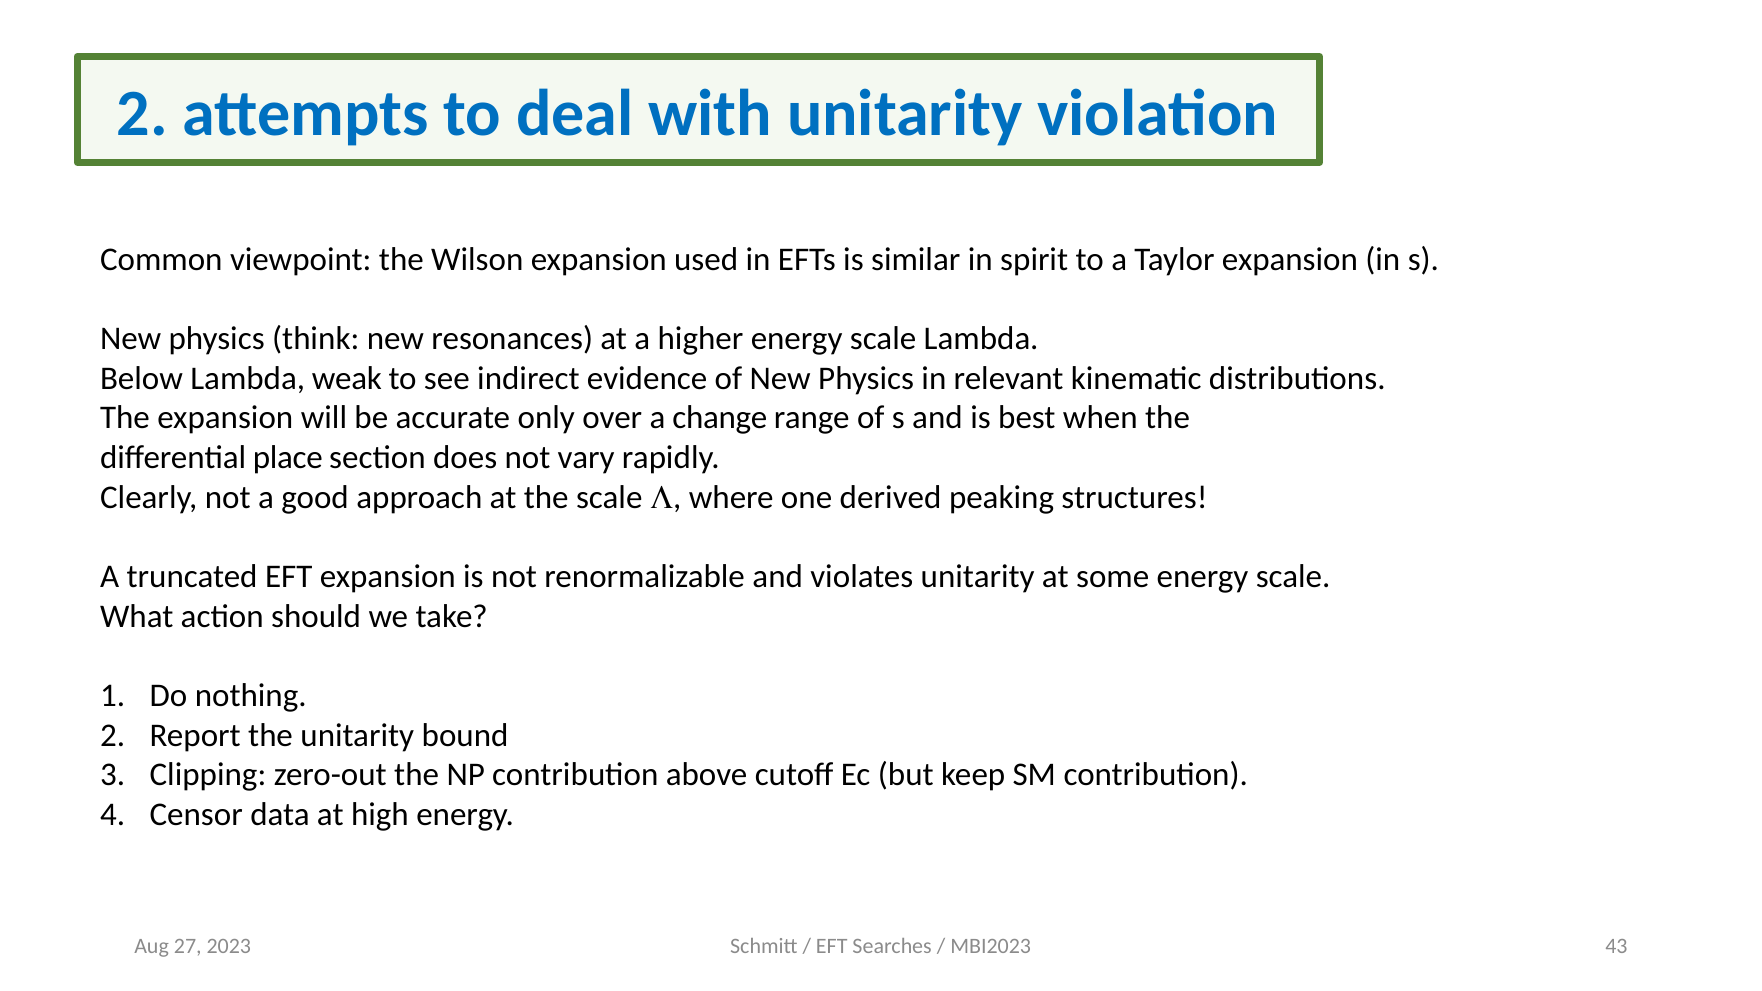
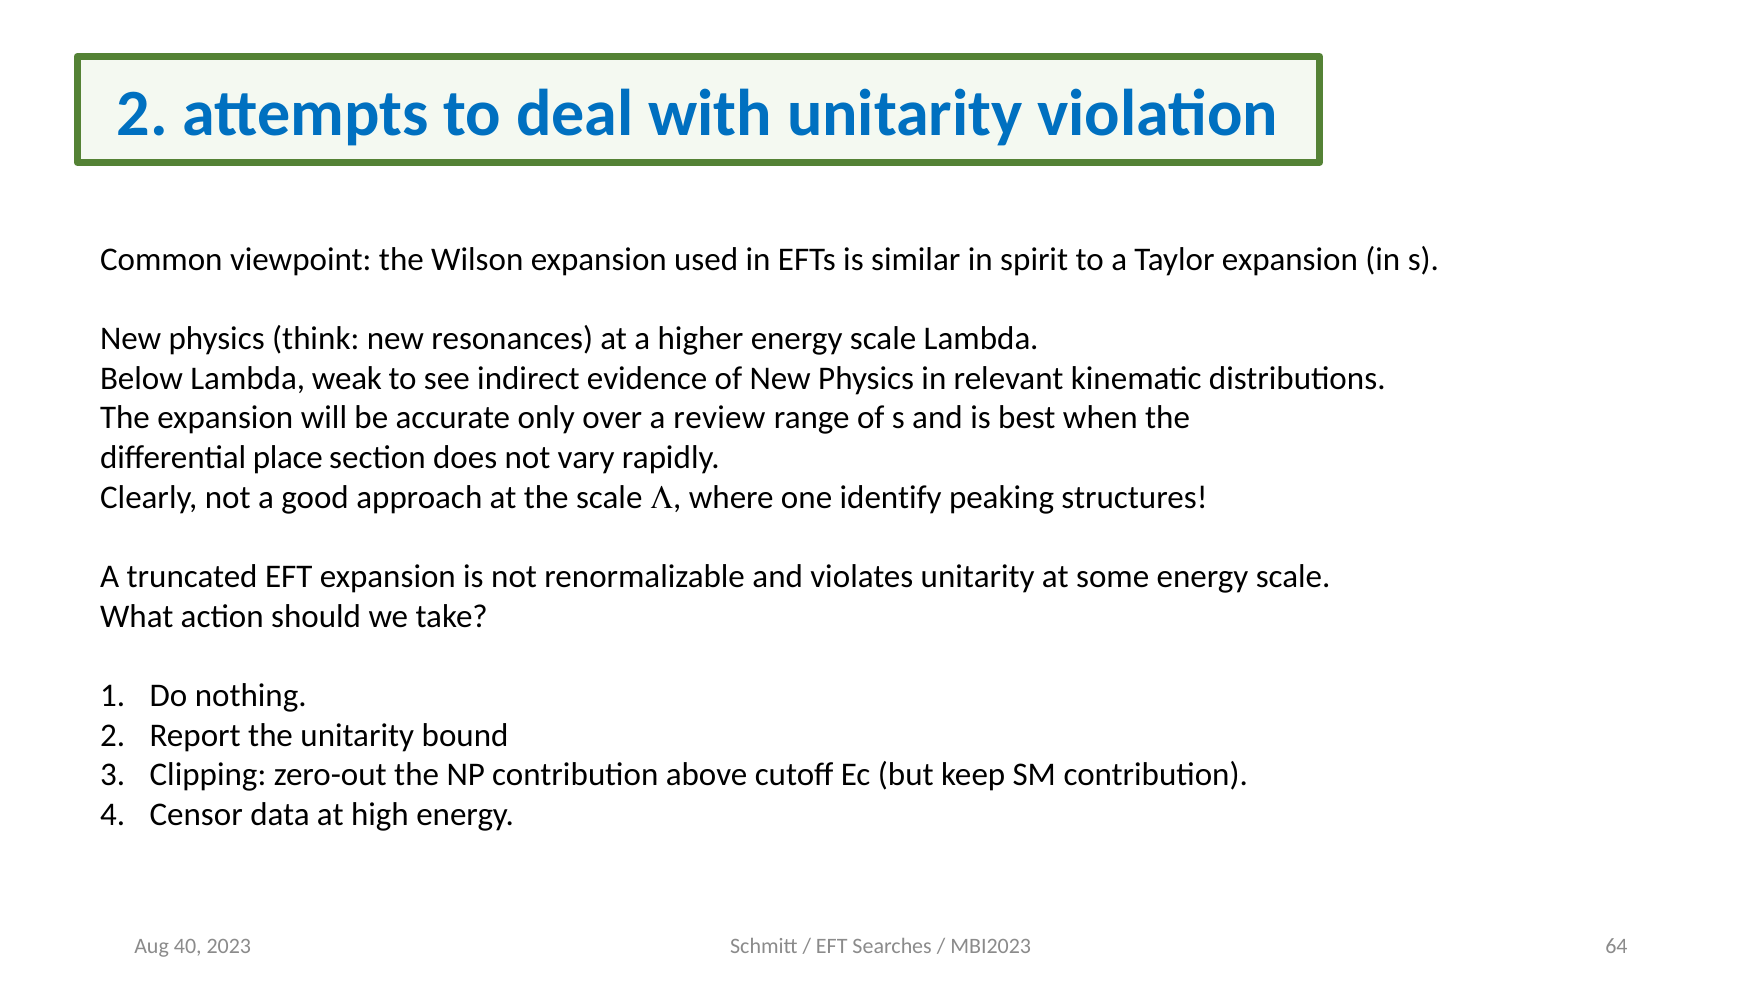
change: change -> review (720, 418)
derived: derived -> identify (891, 497)
43: 43 -> 64 (1616, 946)
27: 27 -> 40 (188, 946)
